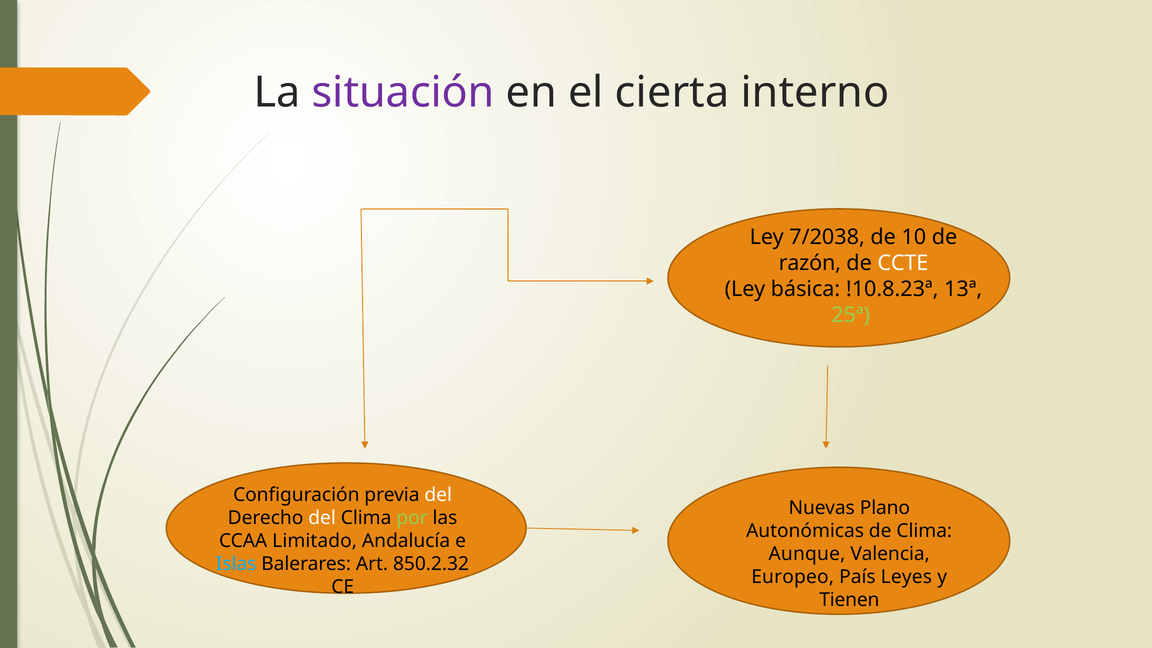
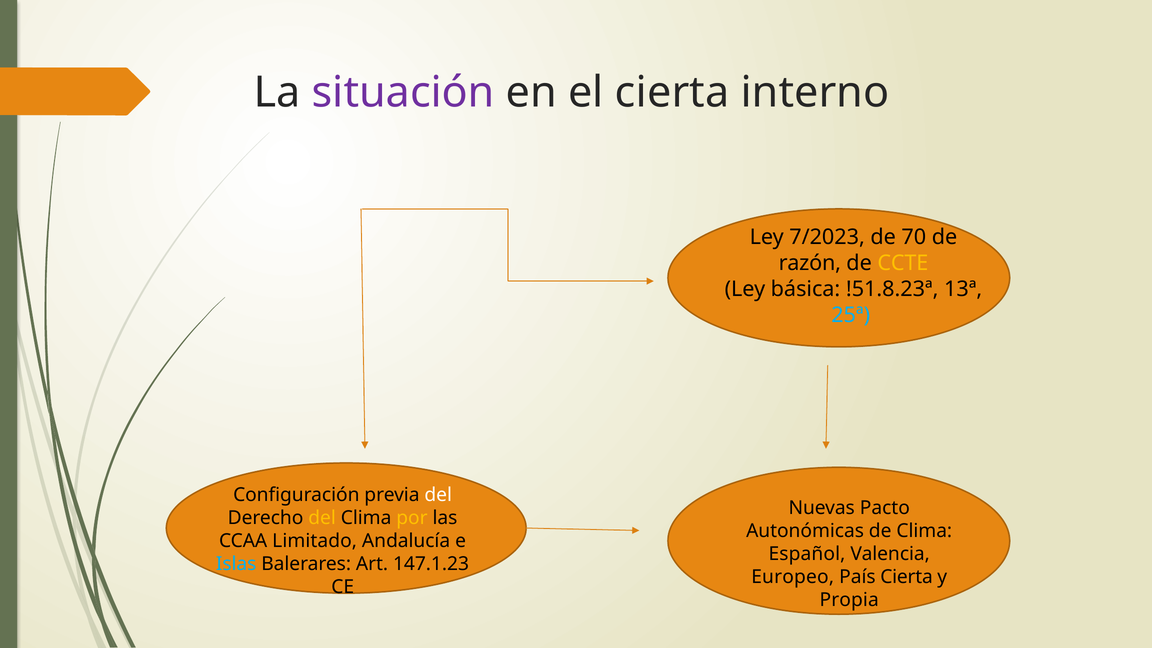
7/2038: 7/2038 -> 7/2023 (827, 237)
10: 10 -> 70 (914, 237)
CCTE colour: white -> yellow (903, 263)
!10.8.23ª: !10.8.23ª -> !51.8.23ª (892, 289)
25ª colour: light green -> light blue (851, 315)
Plano: Plano -> Pacto (885, 508)
del colour: white -> yellow (322, 518)
por colour: light green -> yellow (412, 518)
Aunque: Aunque -> Español (807, 554)
850.2.32: 850.2.32 -> 147.1.23 (431, 564)
País Leyes: Leyes -> Cierta (907, 577)
Tienen: Tienen -> Propia (849, 600)
